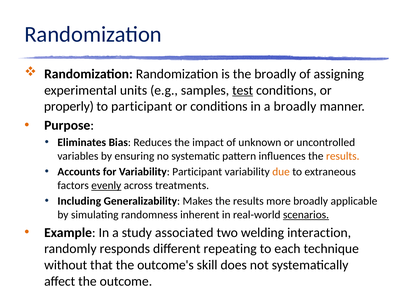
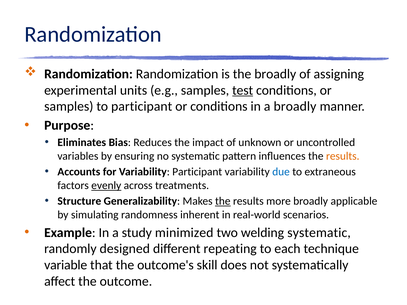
properly: properly -> samples (69, 107)
due colour: orange -> blue (281, 172)
Including: Including -> Structure (79, 201)
the underline: none -> present (223, 201)
scenarios underline: present -> none (306, 215)
associated: associated -> minimized (184, 233)
welding interaction: interaction -> systematic (319, 233)
responds: responds -> designed (125, 249)
without: without -> variable (66, 265)
